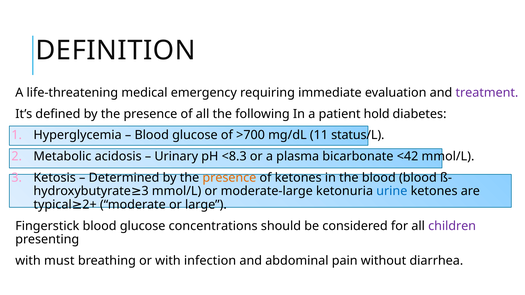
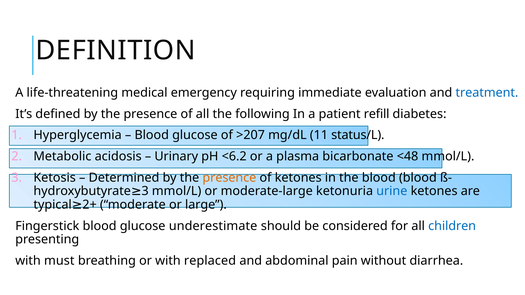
treatment colour: purple -> blue (487, 93)
hold: hold -> refill (377, 114)
>700: >700 -> >207 (251, 135)
<8.3: <8.3 -> <6.2 (234, 157)
<42: <42 -> <48 (408, 157)
concentrations: concentrations -> underestimate (213, 226)
children colour: purple -> blue (452, 226)
infection: infection -> replaced (210, 261)
